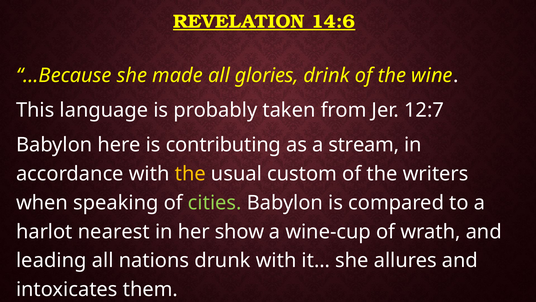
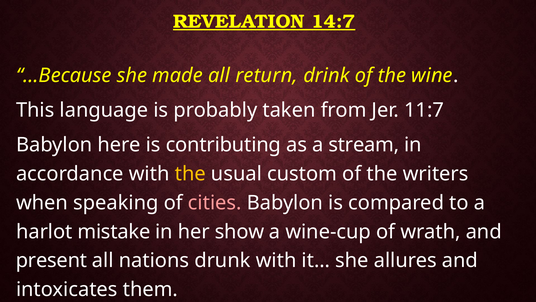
14:6: 14:6 -> 14:7 (333, 22)
glories: glories -> return (267, 75)
12:7: 12:7 -> 11:7 (424, 110)
cities colour: light green -> pink (215, 202)
nearest: nearest -> mistake (114, 231)
leading: leading -> present (51, 260)
